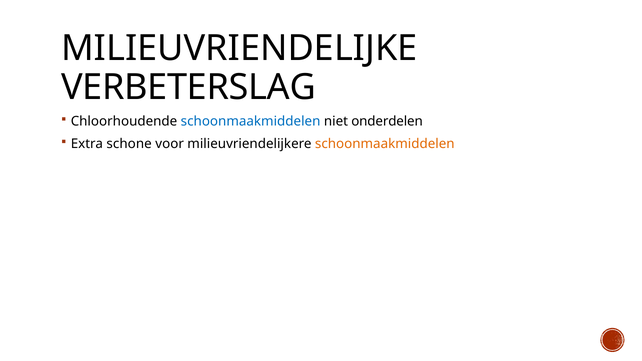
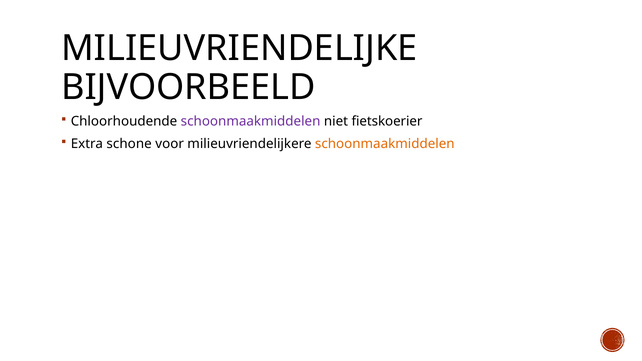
VERBETERSLAG: VERBETERSLAG -> BIJVOORBEELD (188, 87)
schoonmaakmiddelen colour: blue -> purple (251, 121)
onderdelen: onderdelen -> fietskoerier (387, 121)
